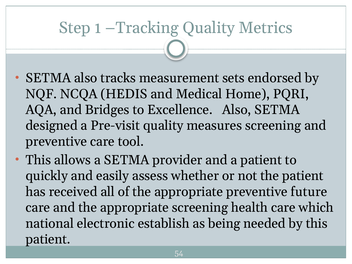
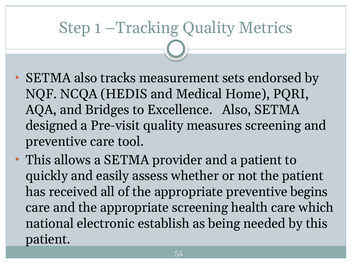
future: future -> begins (309, 192)
